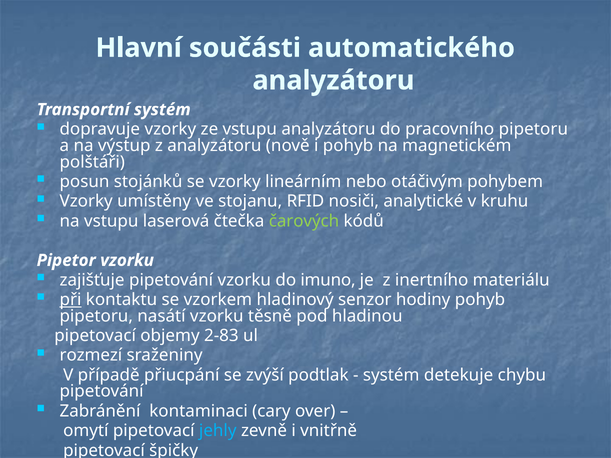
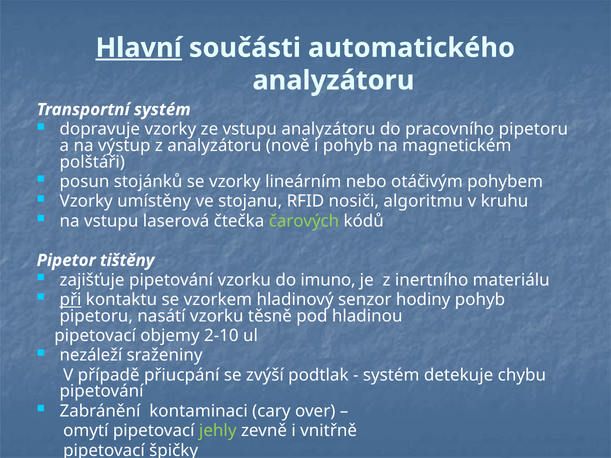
Hlavní underline: none -> present (139, 48)
analytické: analytické -> algoritmu (423, 201)
Pipetor vzorku: vzorku -> tištěny (127, 260)
2-83: 2-83 -> 2-10 (221, 336)
rozmezí: rozmezí -> nezáleží (91, 356)
jehly colour: light blue -> light green (218, 431)
